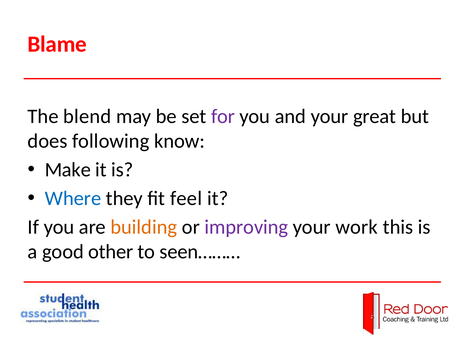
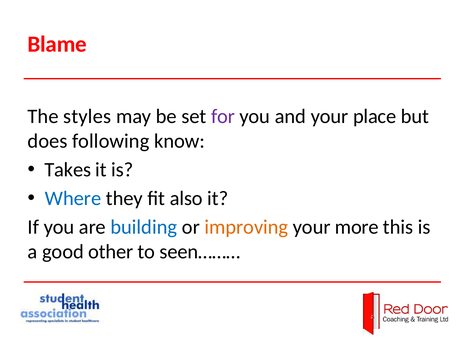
blend: blend -> styles (87, 116)
great: great -> place (375, 116)
Make: Make -> Takes (68, 170)
feel: feel -> also (186, 198)
building colour: orange -> blue (144, 227)
improving colour: purple -> orange (246, 227)
work: work -> more (357, 227)
